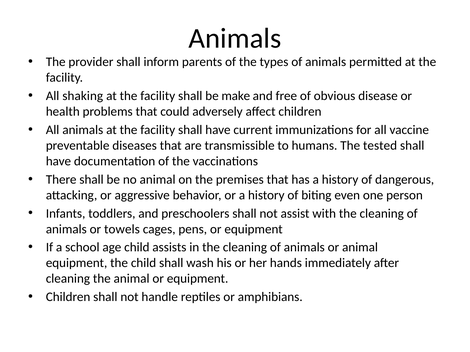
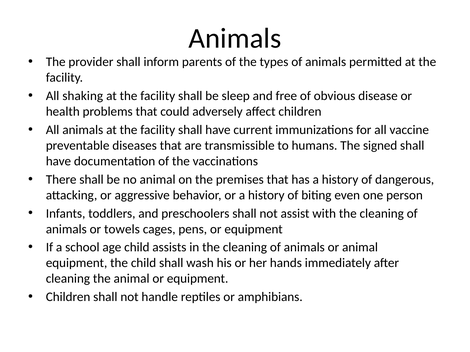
make: make -> sleep (236, 96)
tested: tested -> signed (380, 146)
